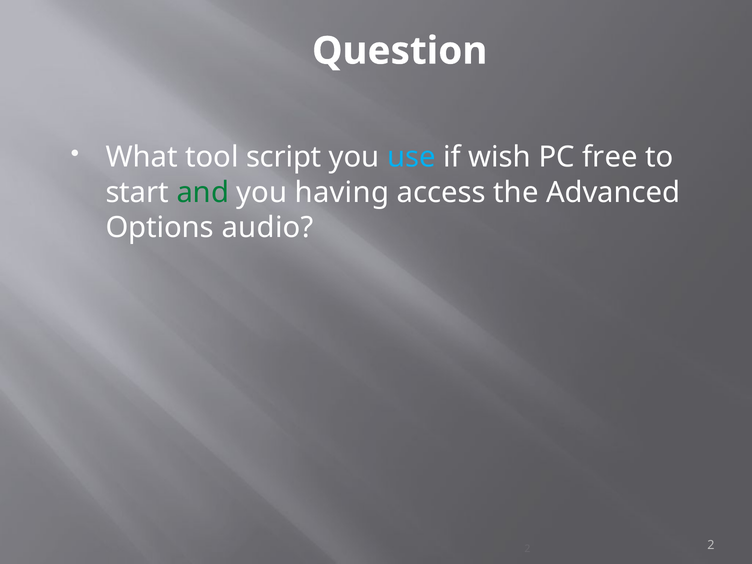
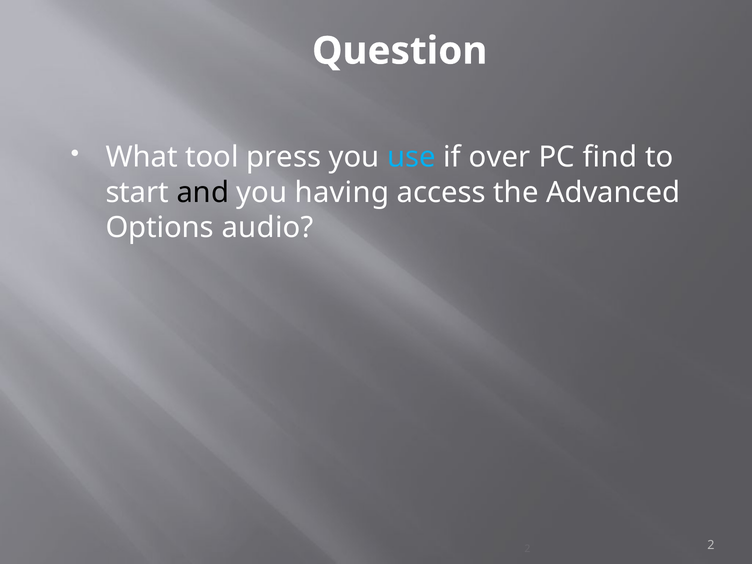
script: script -> press (284, 157)
wish: wish -> over (500, 157)
free: free -> find (610, 157)
and colour: green -> black (203, 192)
